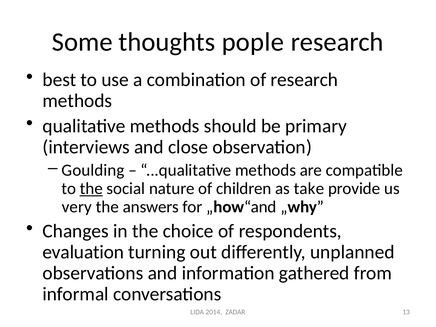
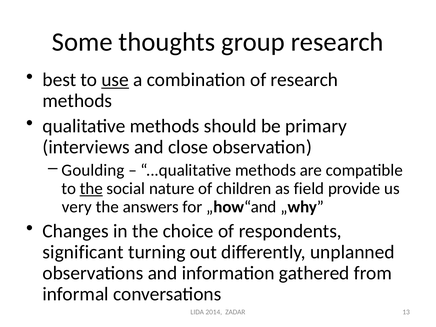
pople: pople -> group (253, 42)
use underline: none -> present (115, 80)
take: take -> field (309, 189)
evaluation: evaluation -> significant (83, 252)
